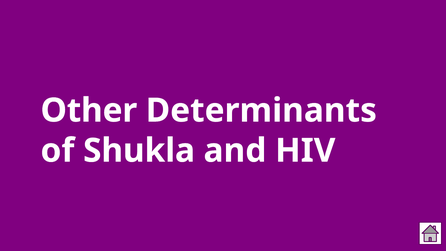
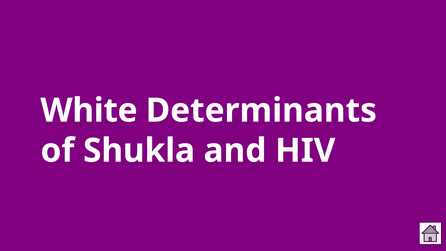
Other: Other -> White (89, 110)
